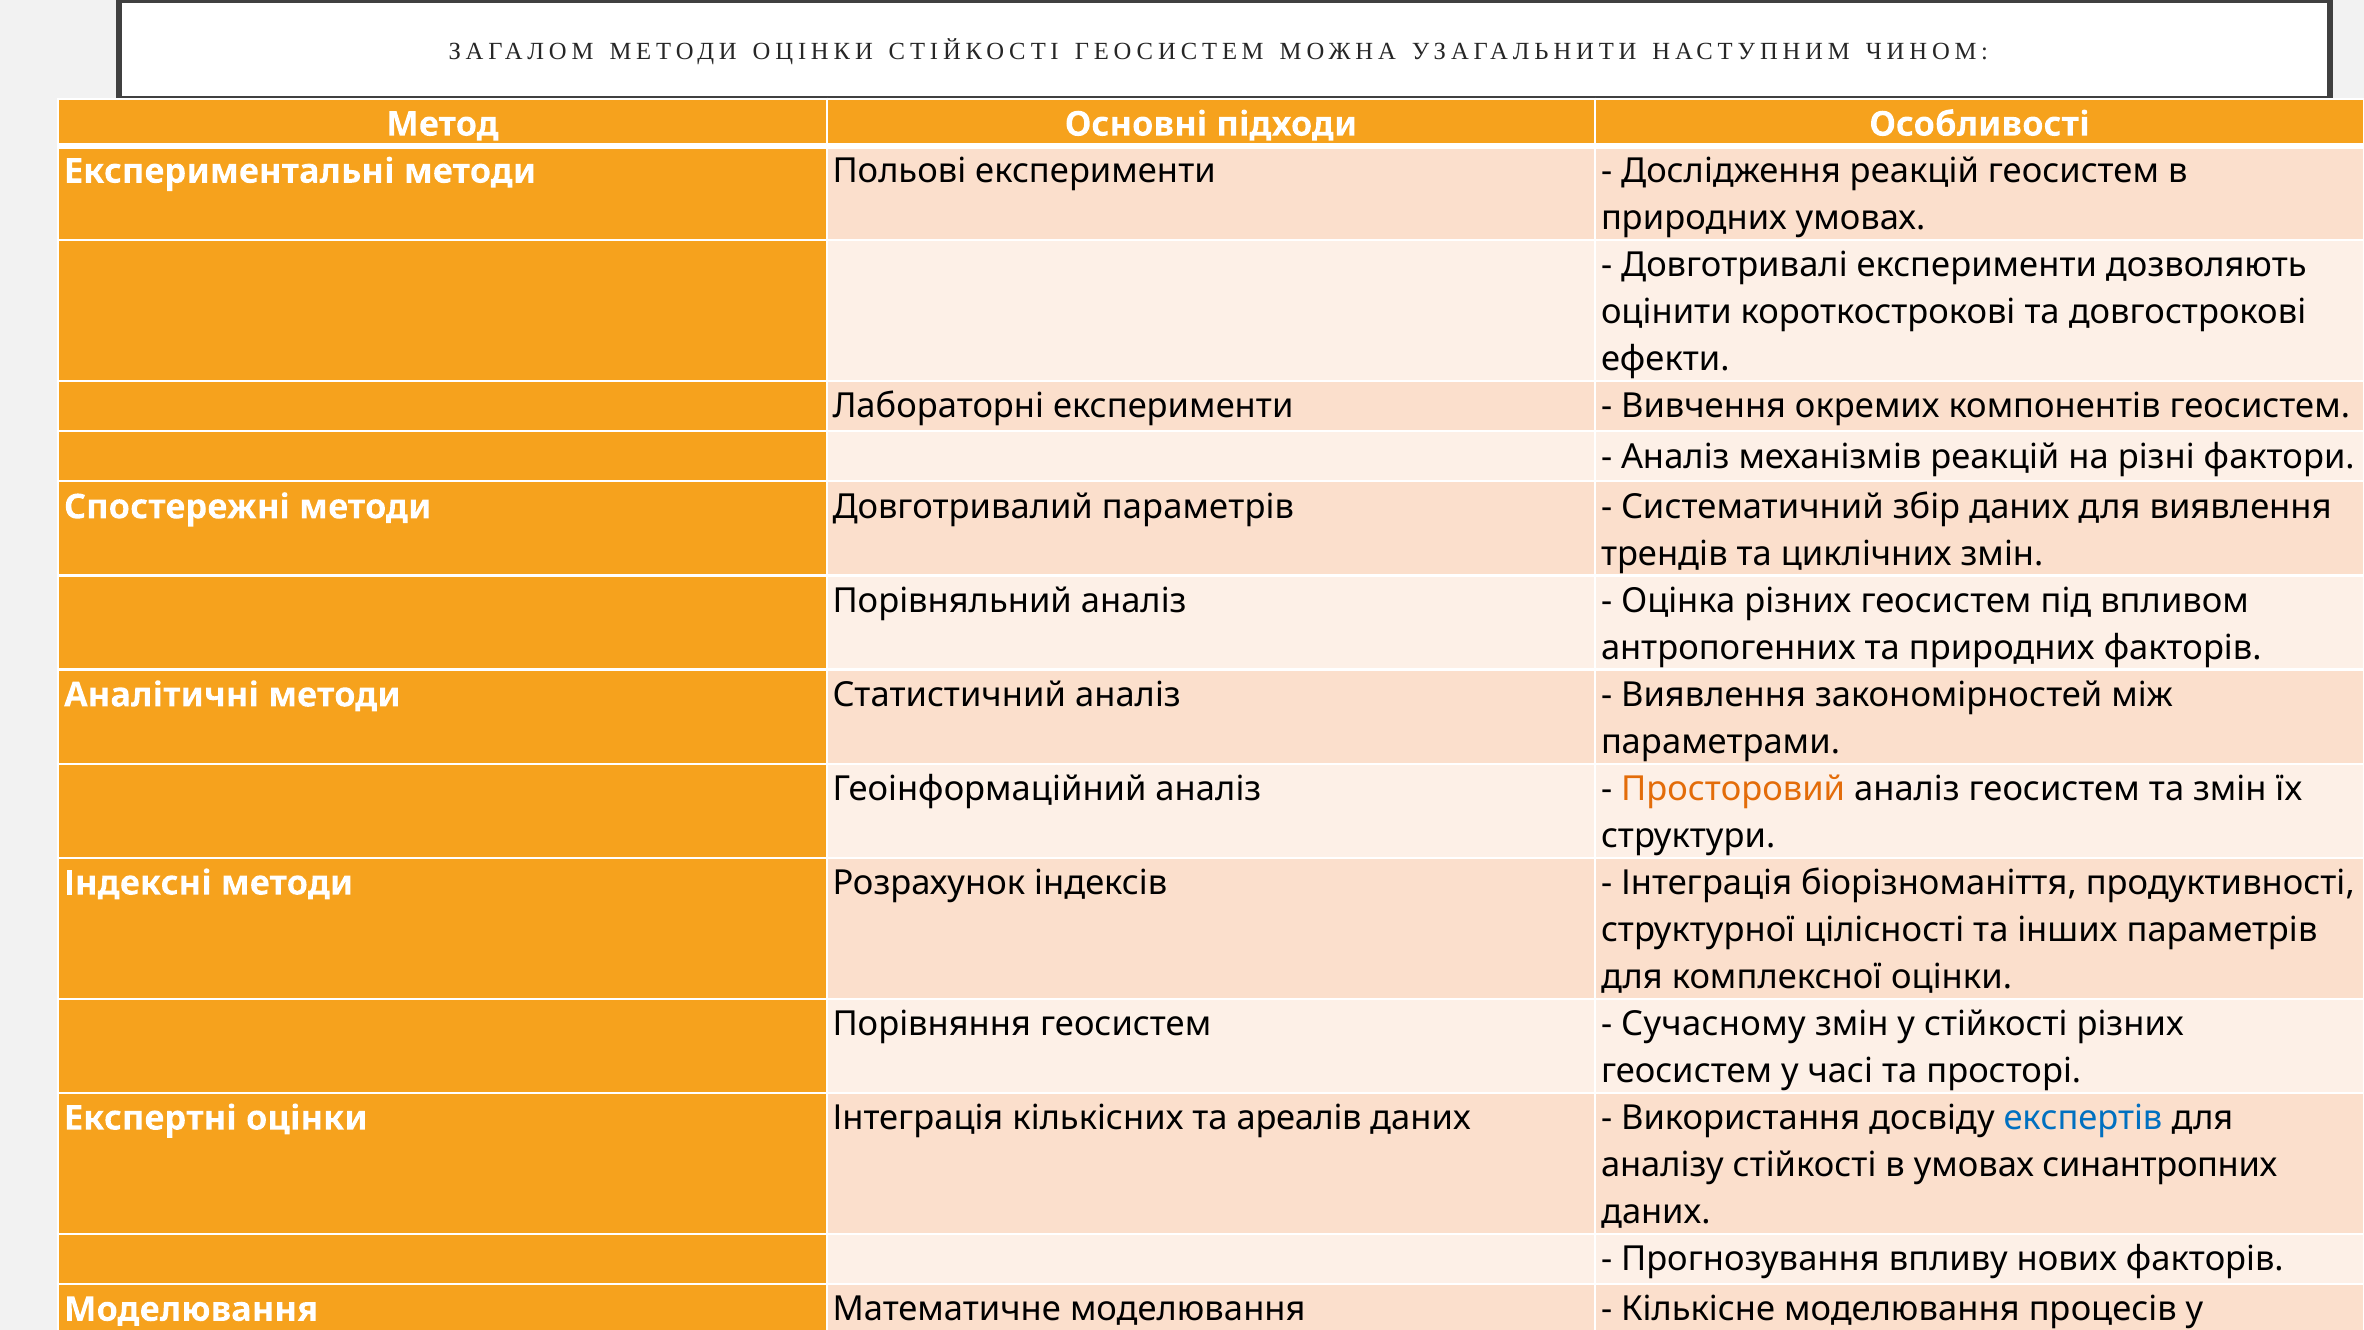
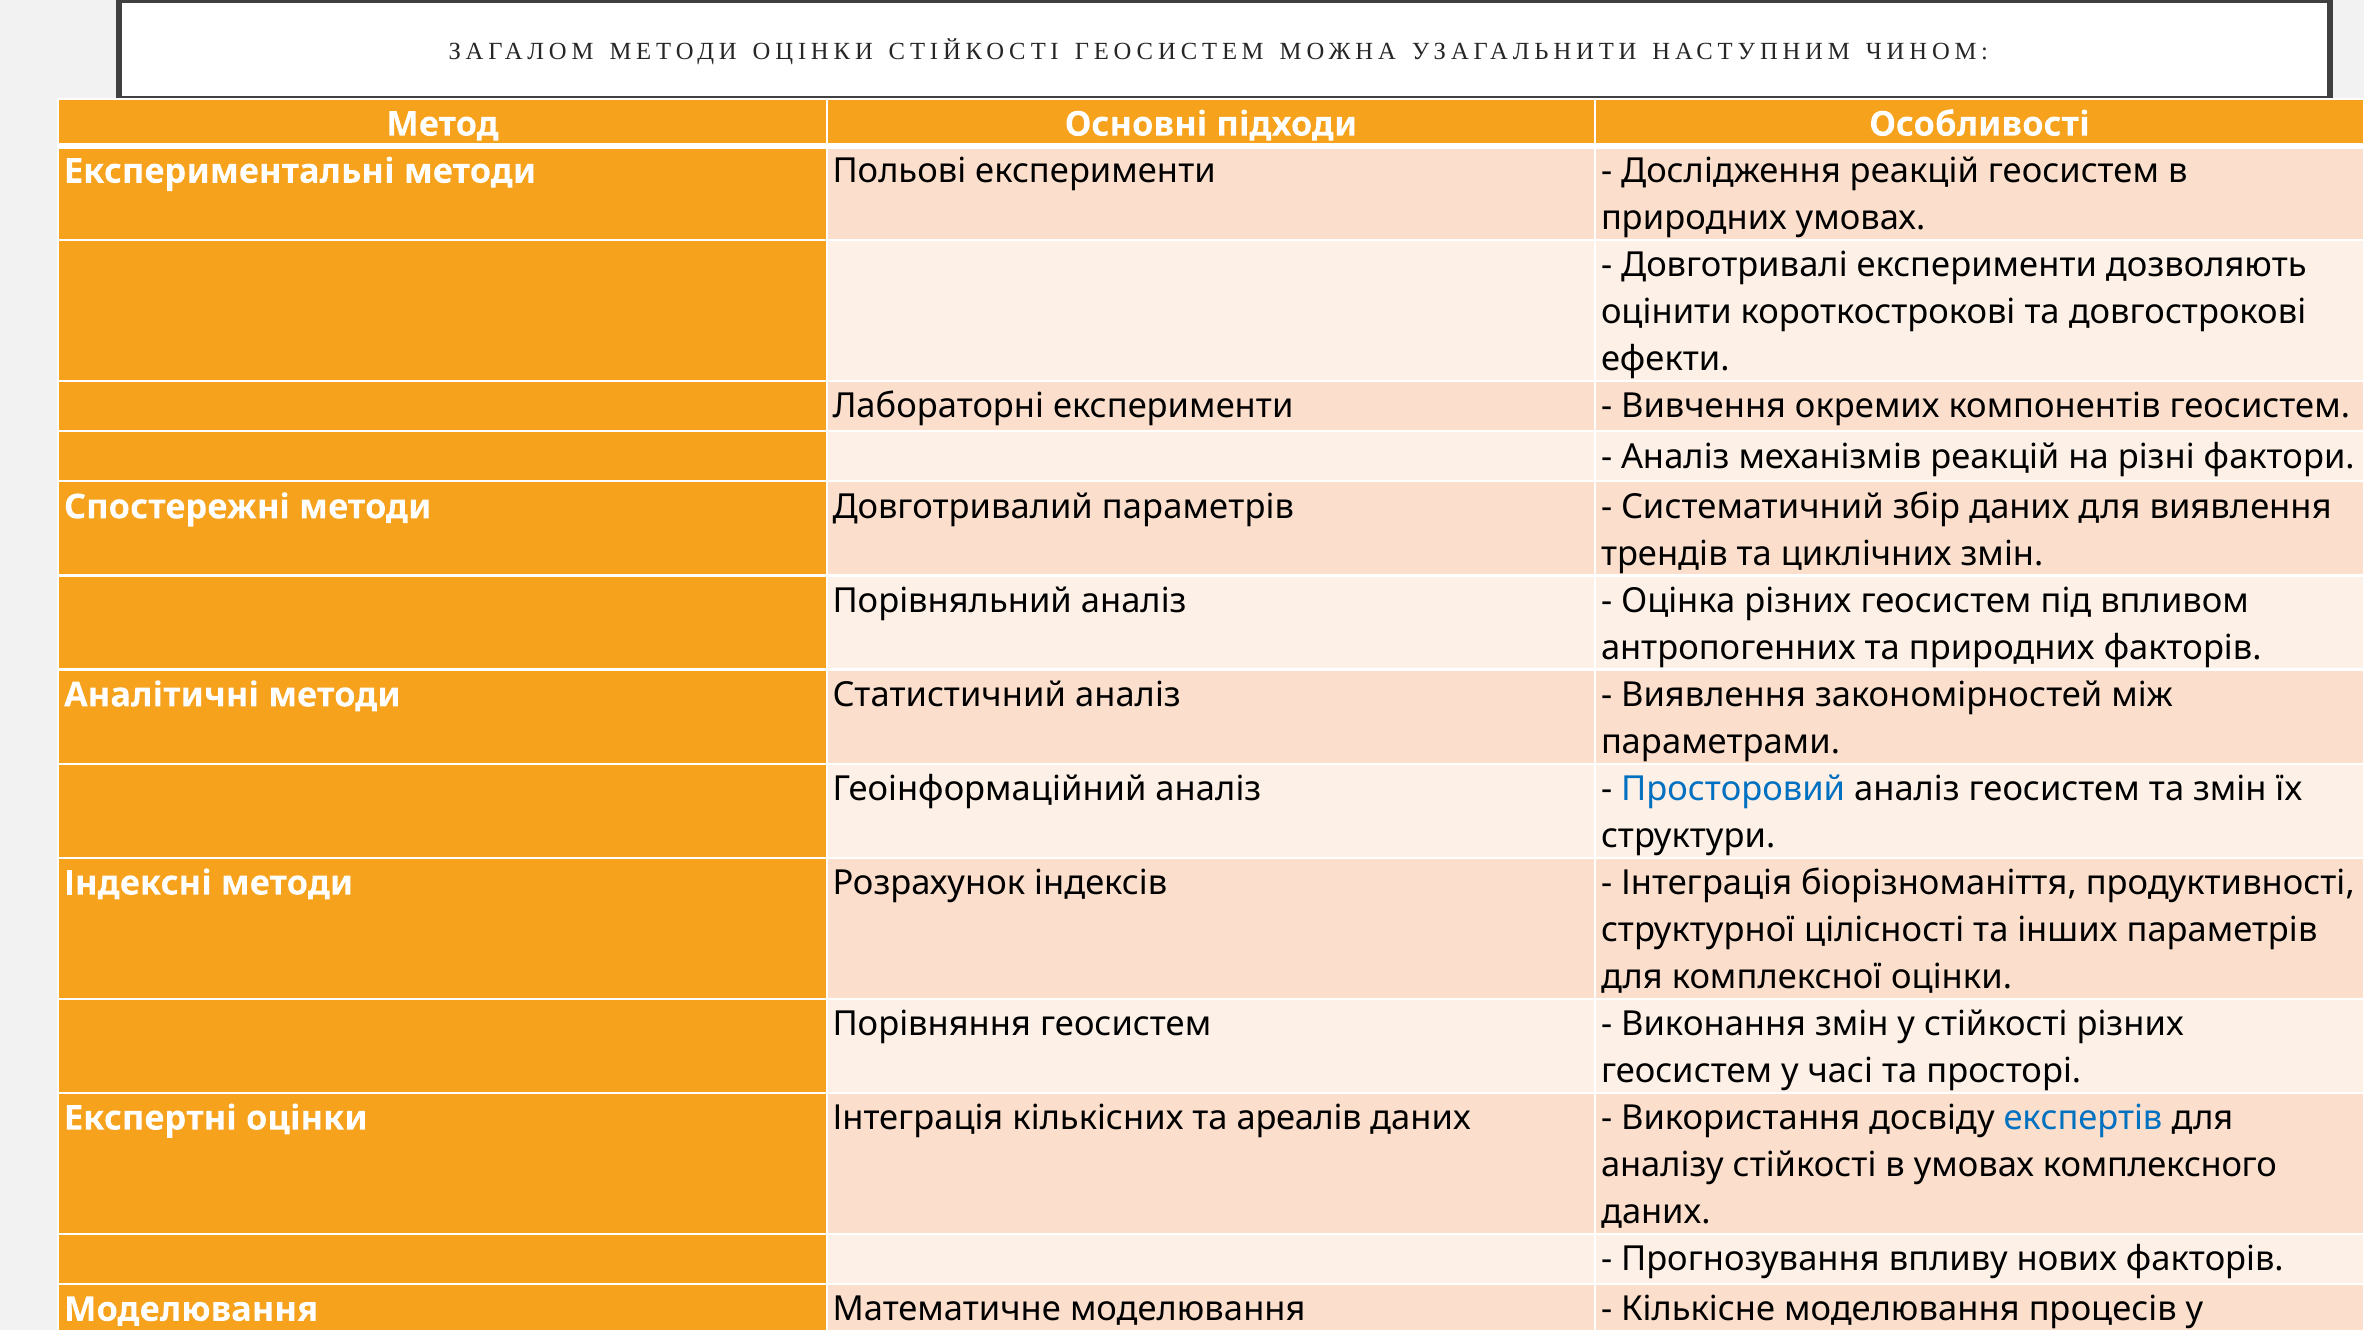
Просторовий colour: orange -> blue (1733, 789)
Сучасному: Сучасному -> Виконання (1714, 1024)
синантропних: синантропних -> комплексного (2160, 1165)
